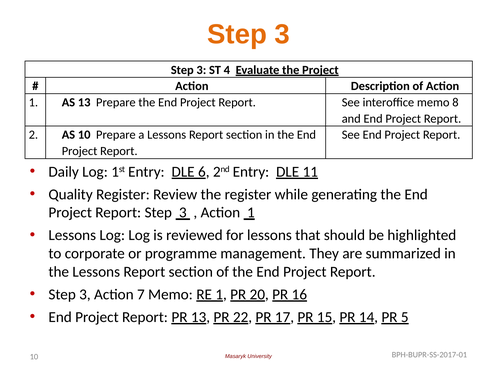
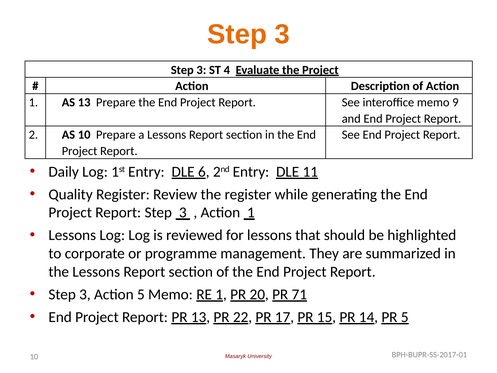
8: 8 -> 9 (455, 102)
Action 7: 7 -> 5 (141, 294)
16: 16 -> 71 (299, 294)
